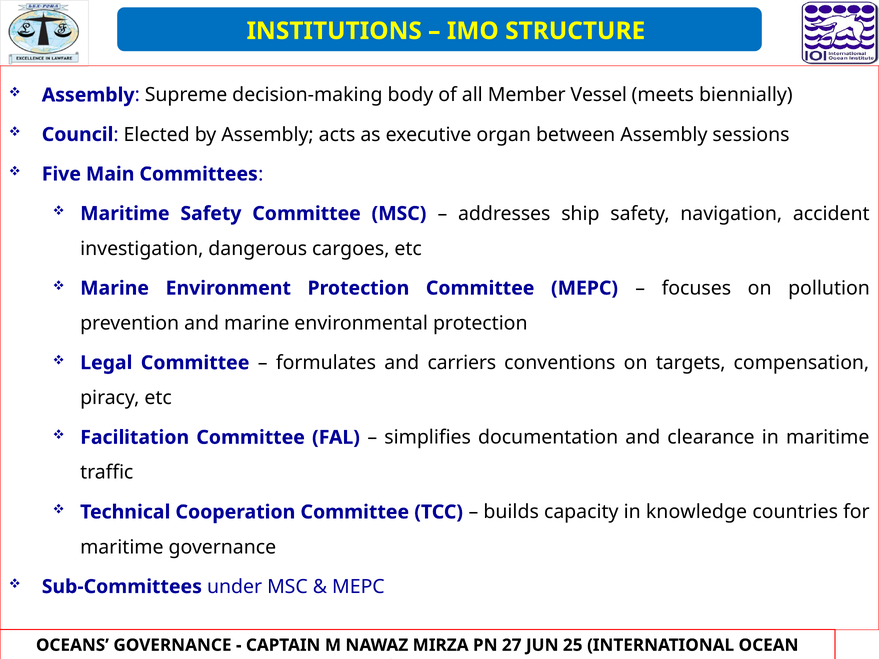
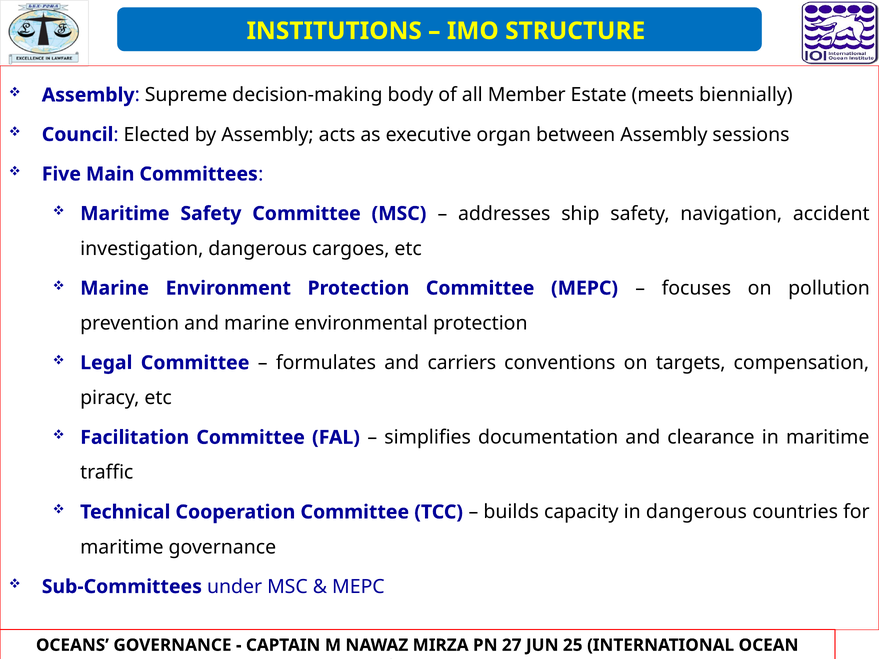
Vessel: Vessel -> Estate (599, 95)
in knowledge: knowledge -> dangerous (696, 512)
